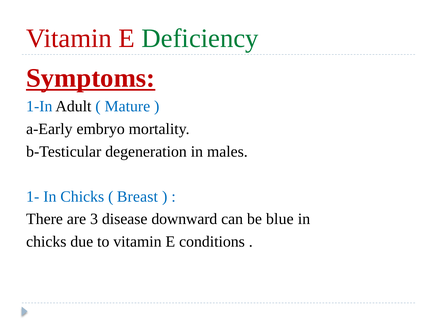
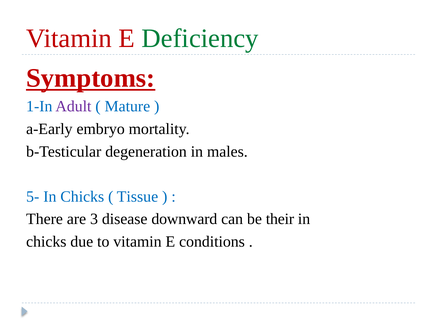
Adult colour: black -> purple (73, 107)
1-: 1- -> 5- (33, 197)
Breast: Breast -> Tissue (137, 197)
blue: blue -> their (280, 220)
